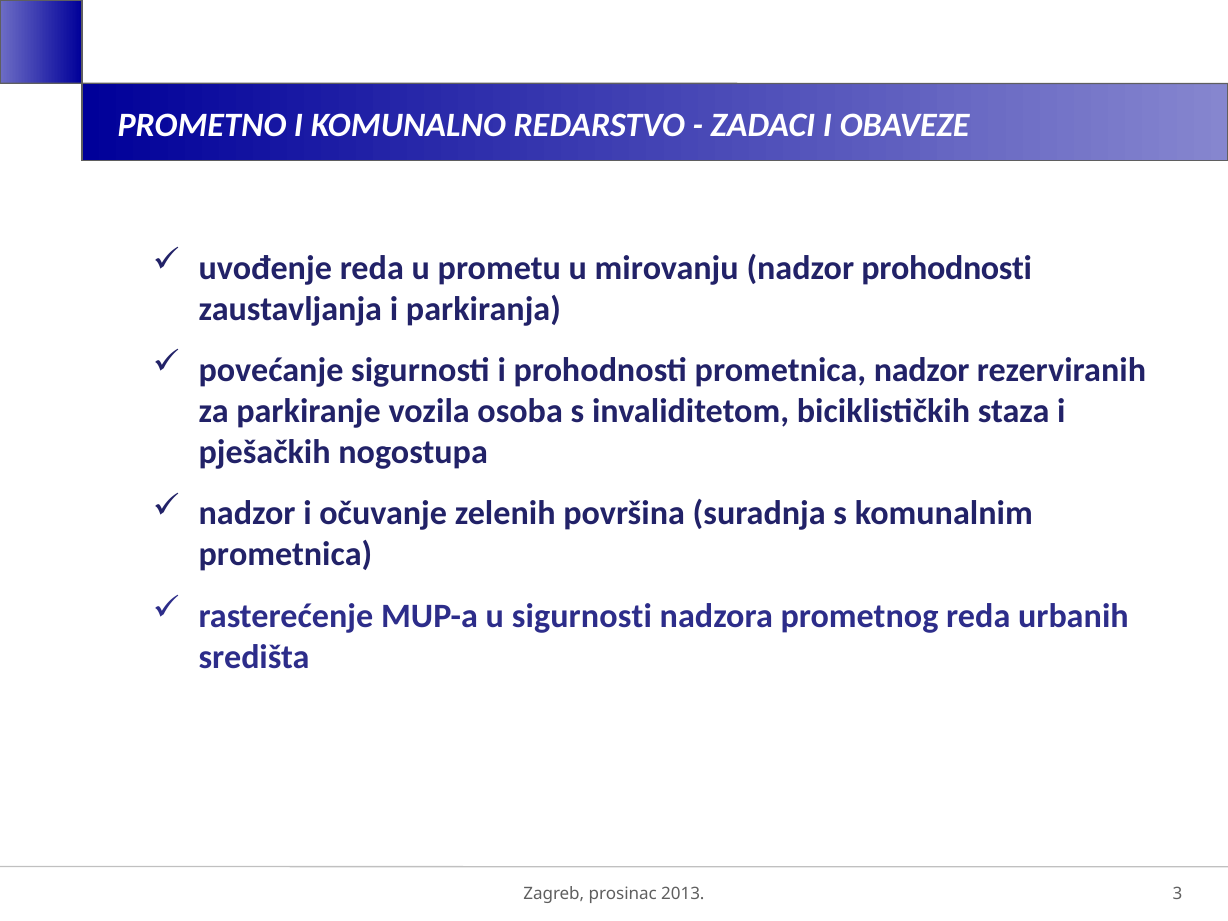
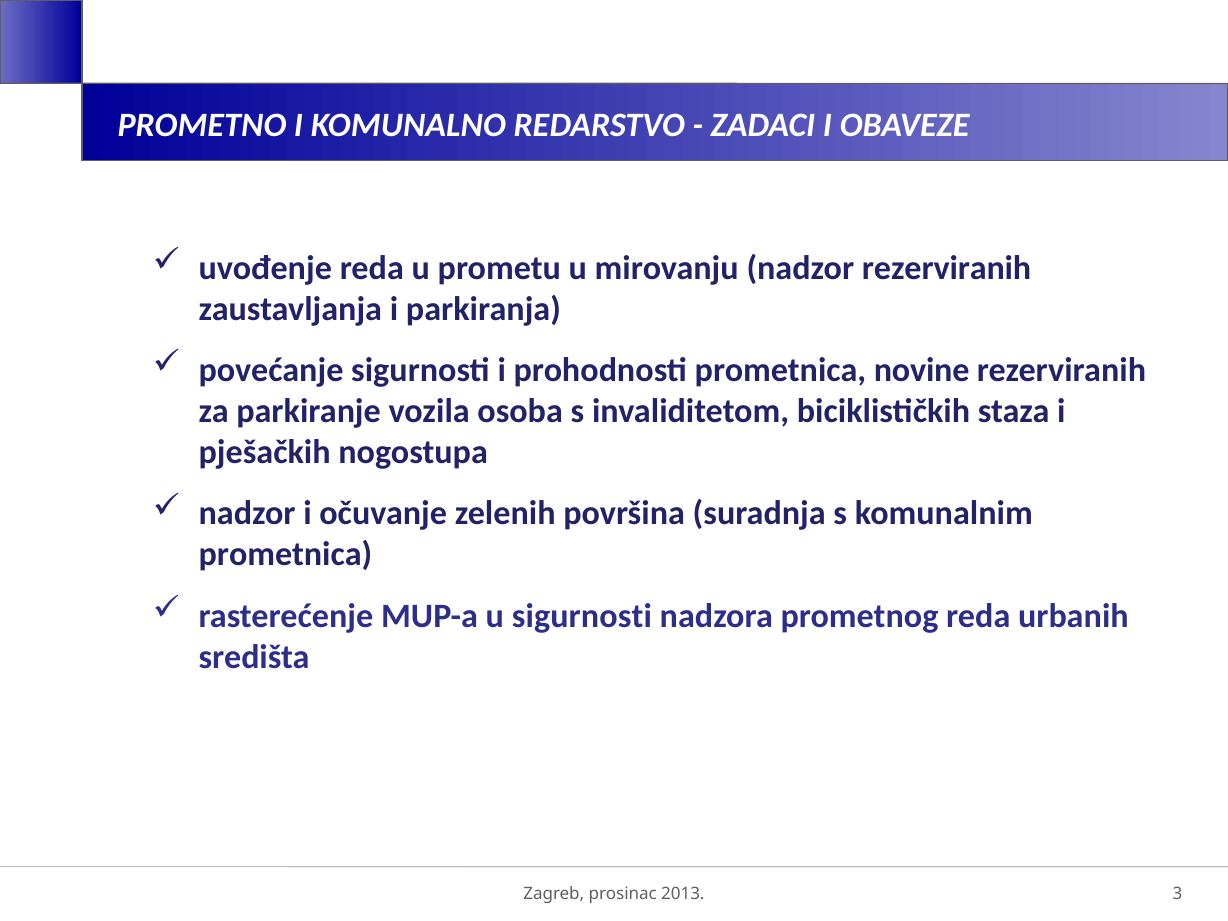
nadzor prohodnosti: prohodnosti -> rezerviranih (947, 268)
prometnica nadzor: nadzor -> novine (922, 370)
